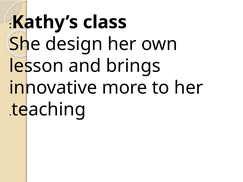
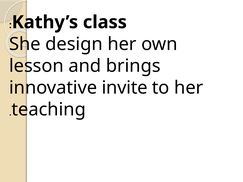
more: more -> invite (125, 88)
